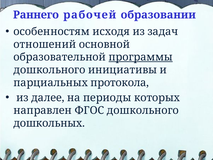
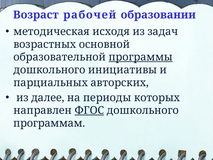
Раннего: Раннего -> Возраст (36, 15)
особенностям: особенностям -> методическая (52, 31)
отношений: отношений -> возрастных (45, 44)
протокола: протокола -> авторских (120, 83)
ФГОС underline: none -> present (89, 110)
дошкольных: дошкольных -> программам (49, 123)
